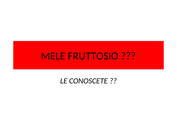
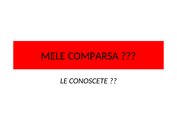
FRUTTOSIO: FRUTTOSIO -> COMPARSA (93, 56)
